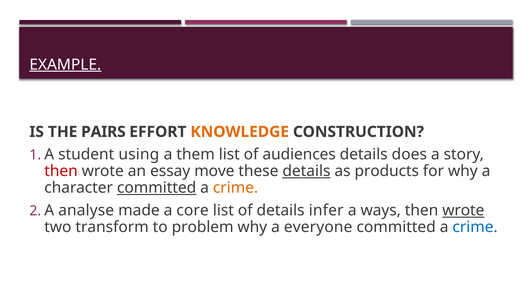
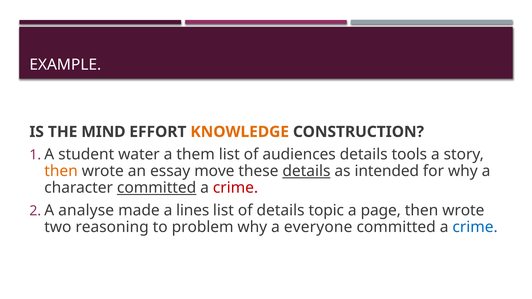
EXAMPLE underline: present -> none (65, 65)
PAIRS: PAIRS -> MIND (103, 132)
using: using -> water (139, 154)
does: does -> tools (409, 154)
then colour: red -> orange (61, 171)
products: products -> intended (387, 171)
crime colour: orange -> red (235, 188)
core: core -> lines (193, 211)
infer: infer -> topic (326, 211)
ways: ways -> page (381, 211)
wrote underline: present -> none (463, 211)
transform: transform -> reasoning (112, 227)
